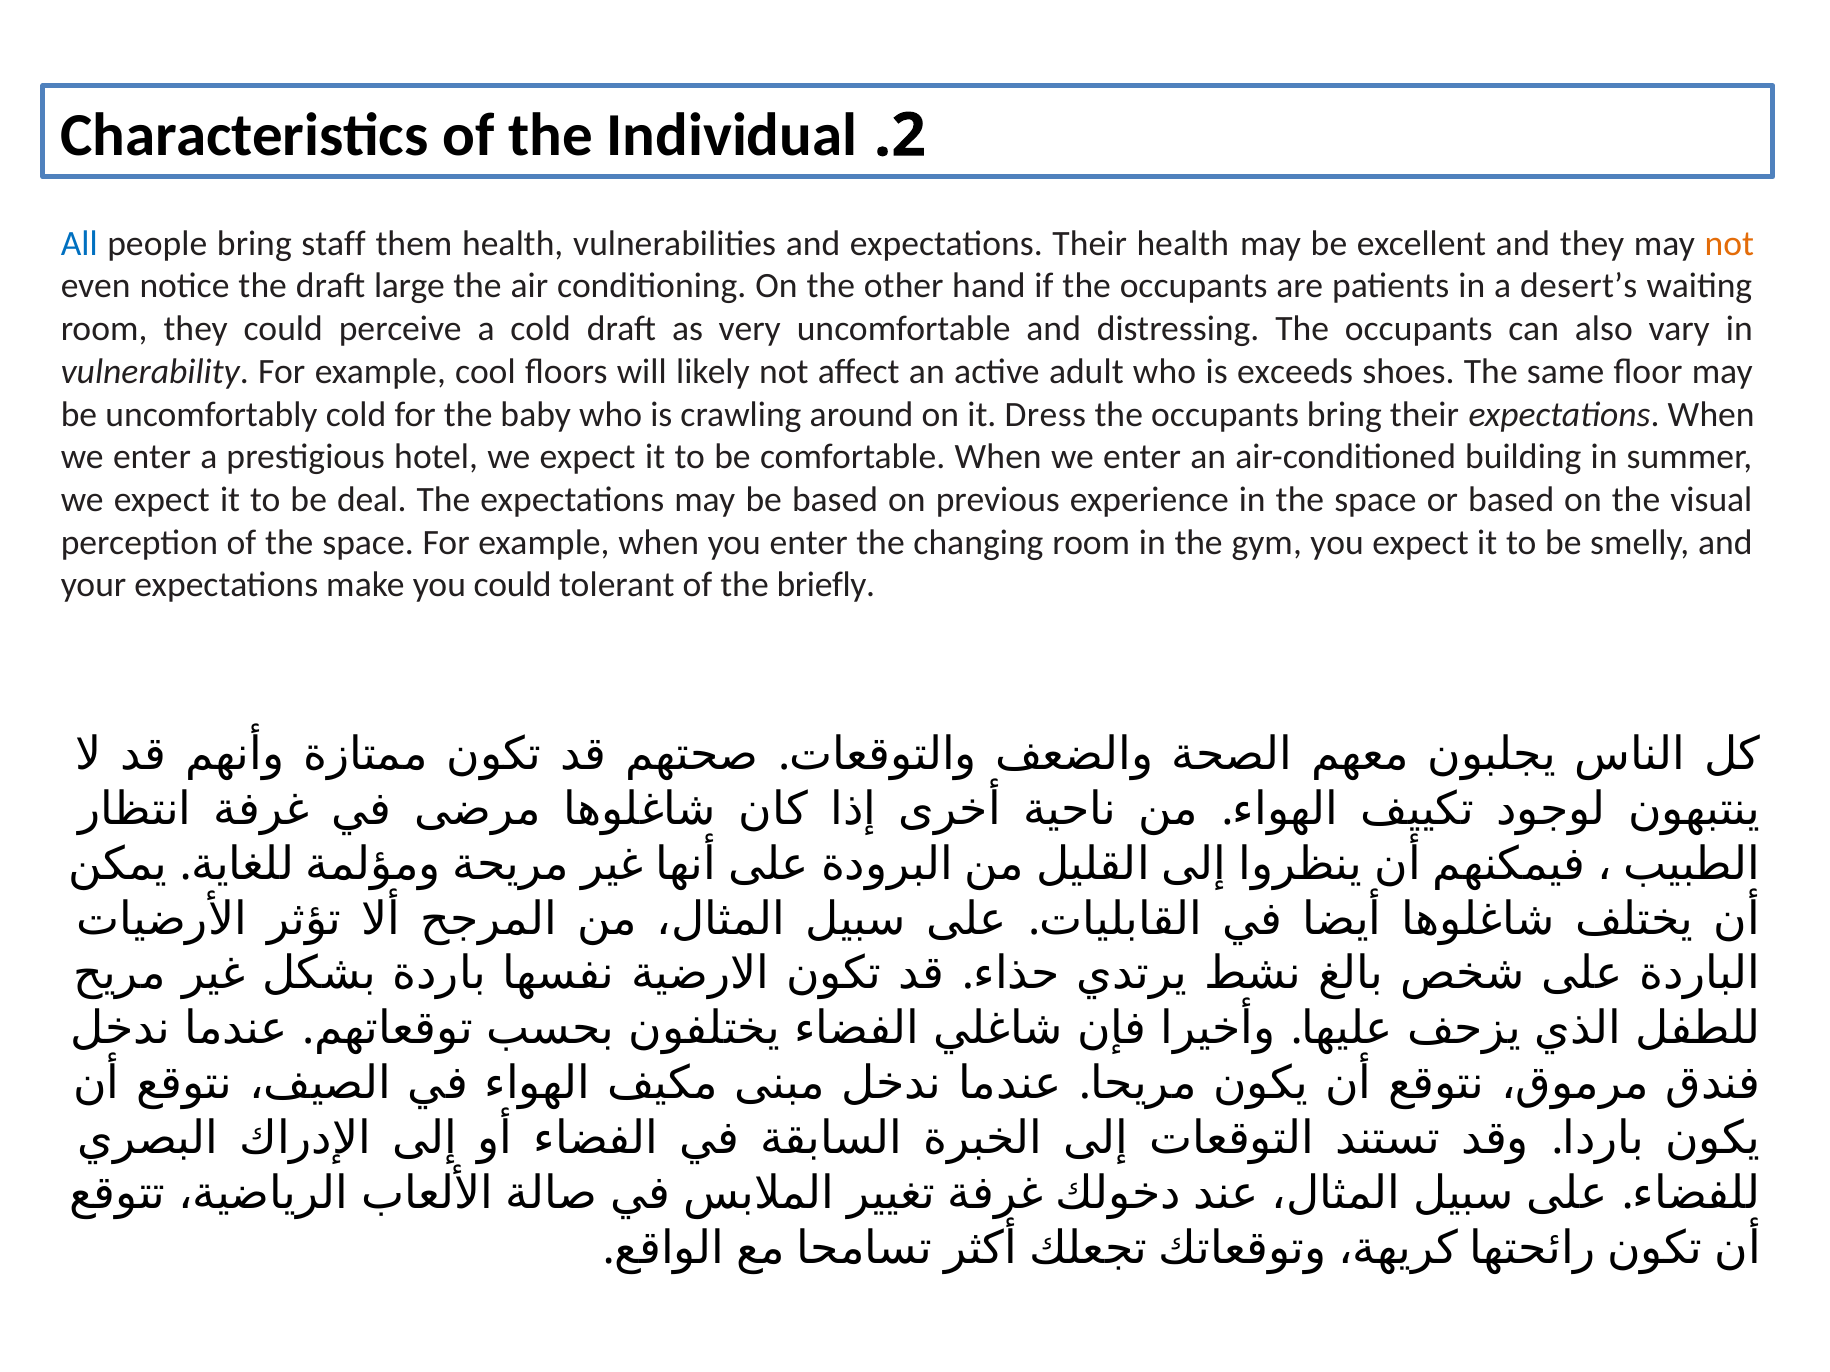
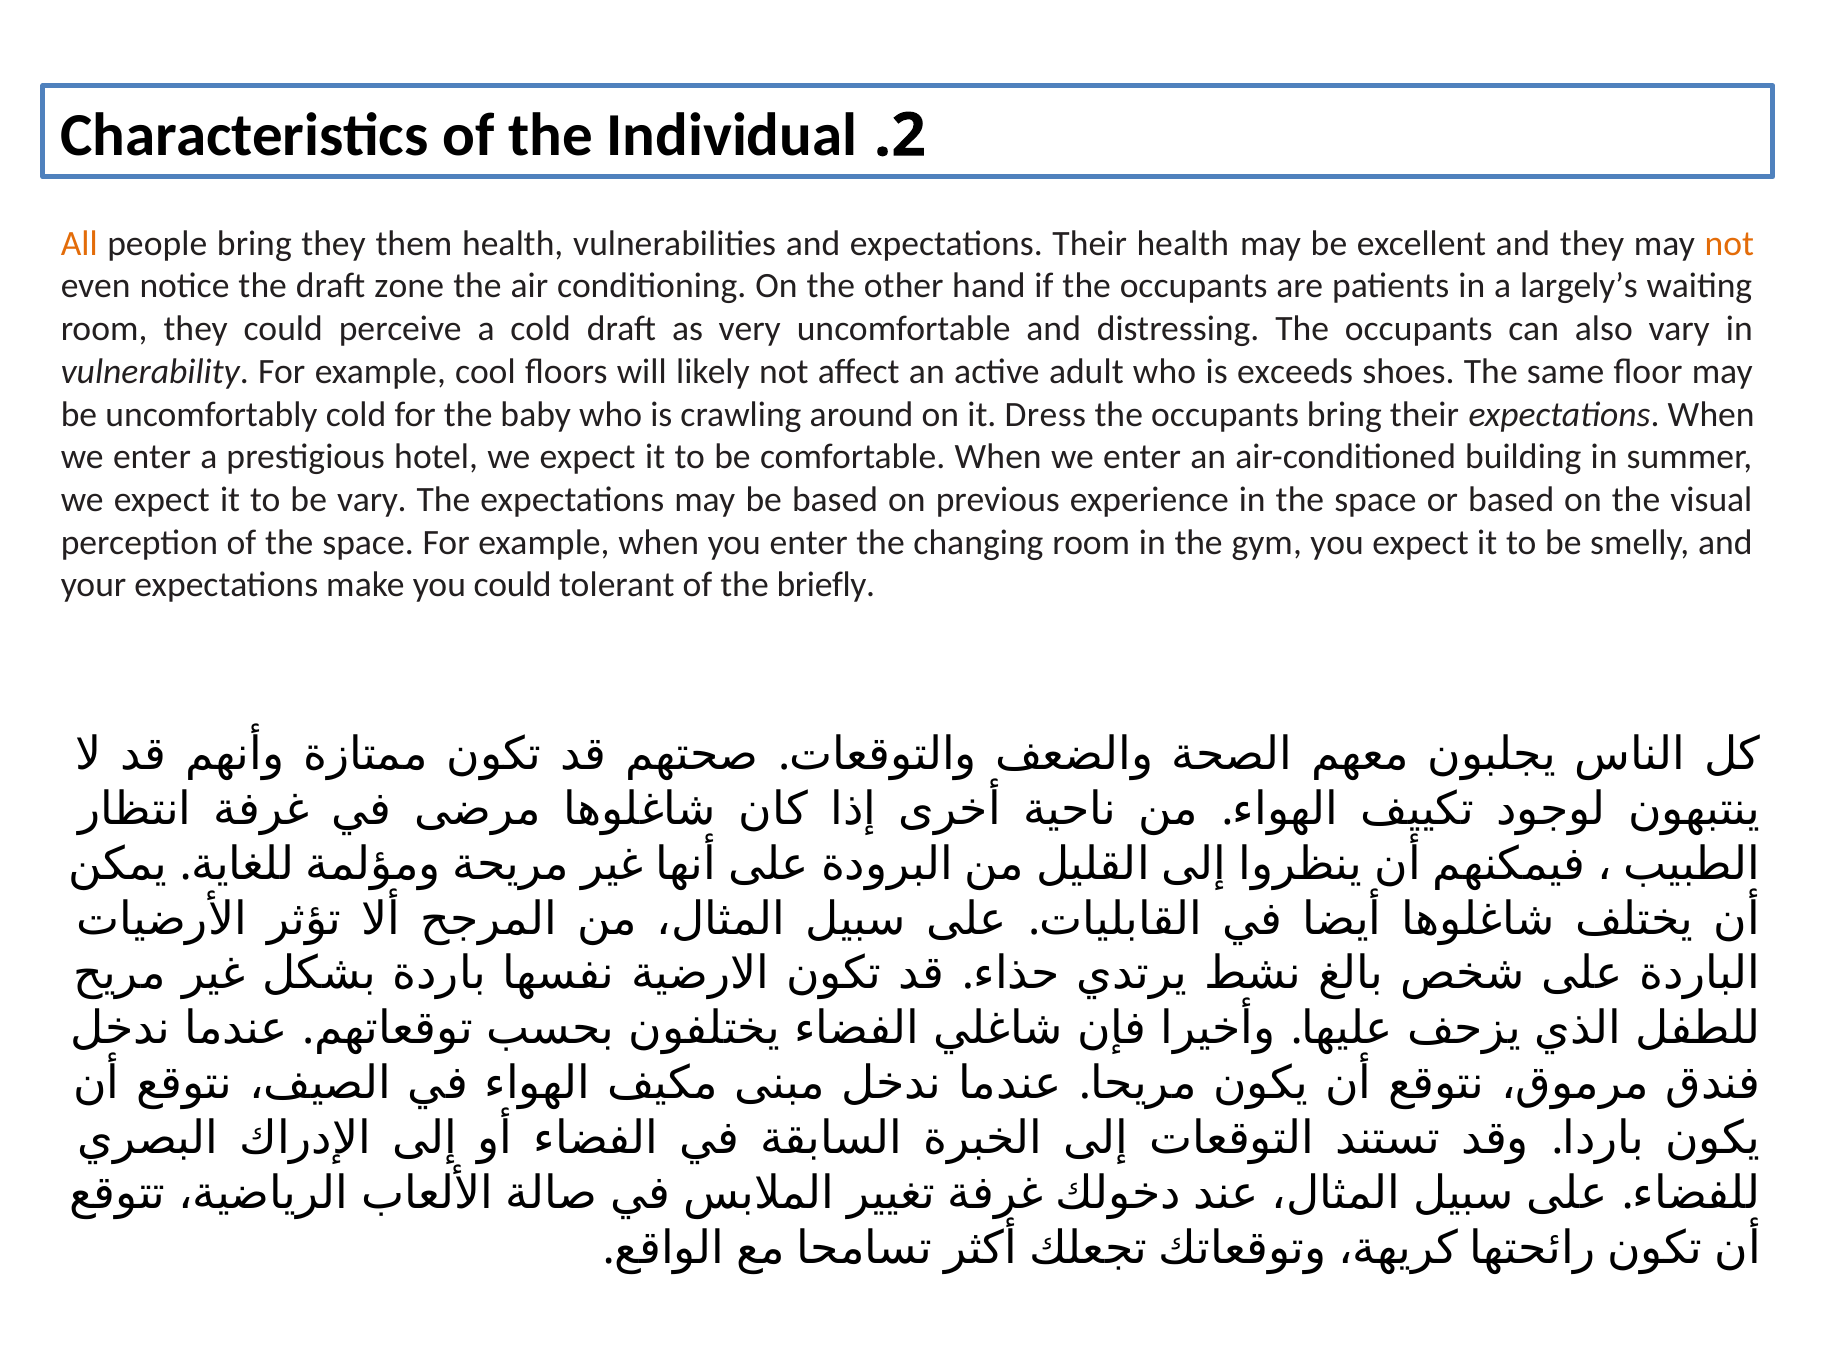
All colour: blue -> orange (79, 244)
bring staff: staff -> they (334, 244)
large: large -> zone (409, 286)
desert’s: desert’s -> largely’s (1579, 286)
be deal: deal -> vary (372, 500)
